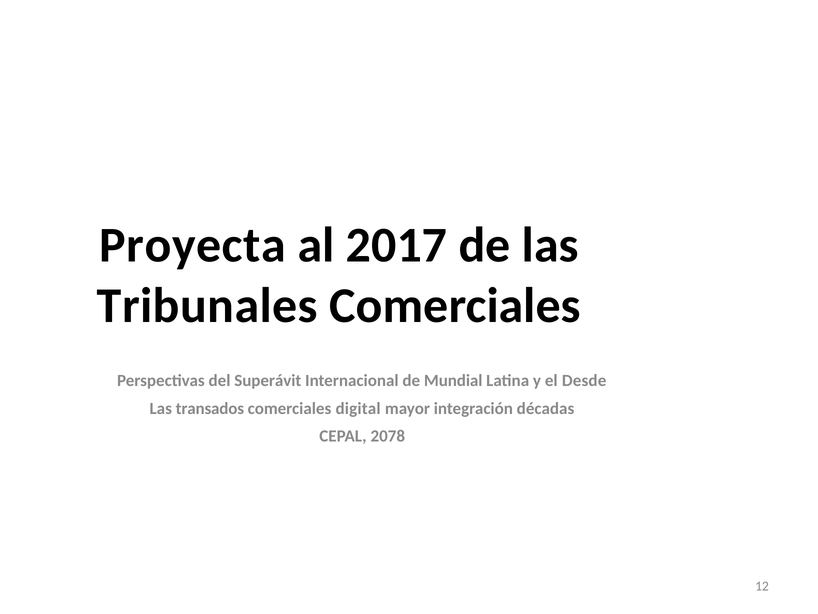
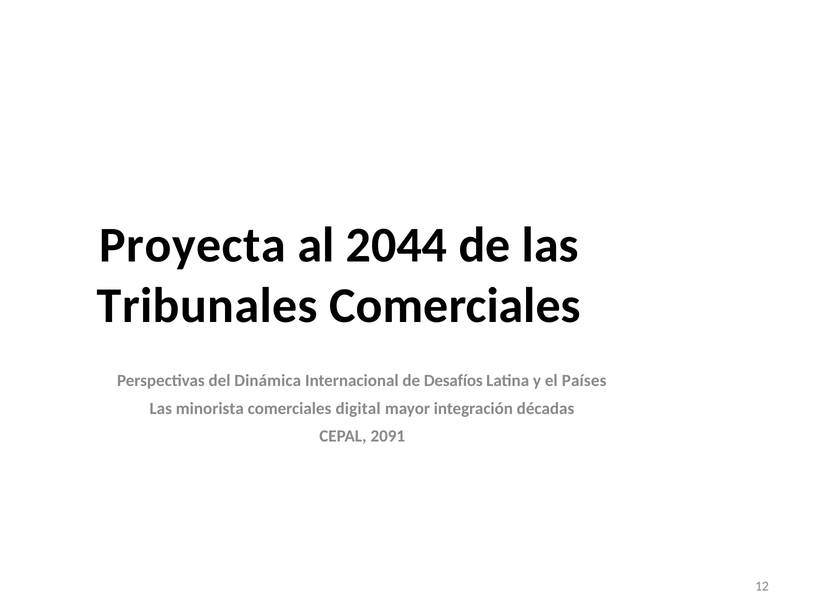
2017: 2017 -> 2044 (397, 245)
Superávit: Superávit -> Dinámica (268, 381)
Mundial: Mundial -> Desafíos (453, 381)
Desde: Desde -> Países (584, 381)
transados: transados -> minorista (210, 408)
2078: 2078 -> 2091 (388, 436)
